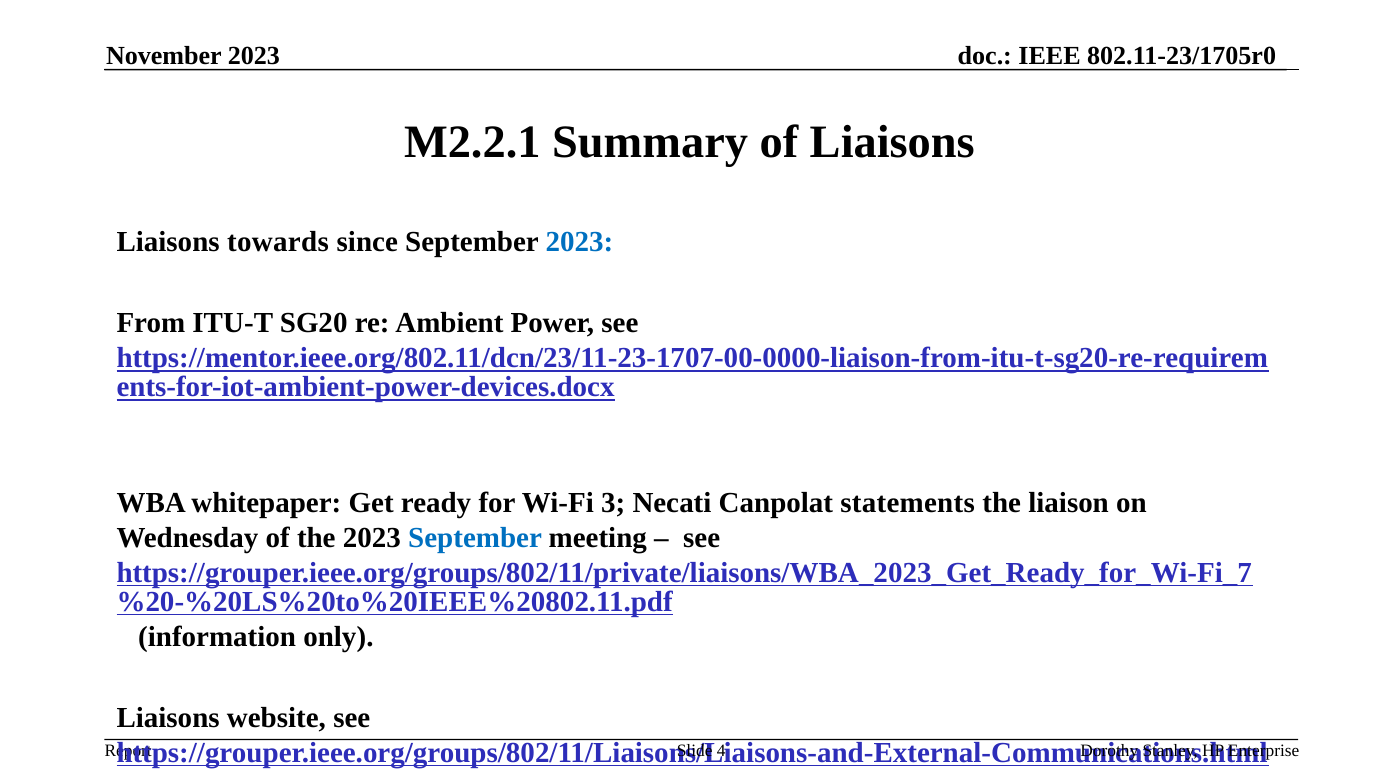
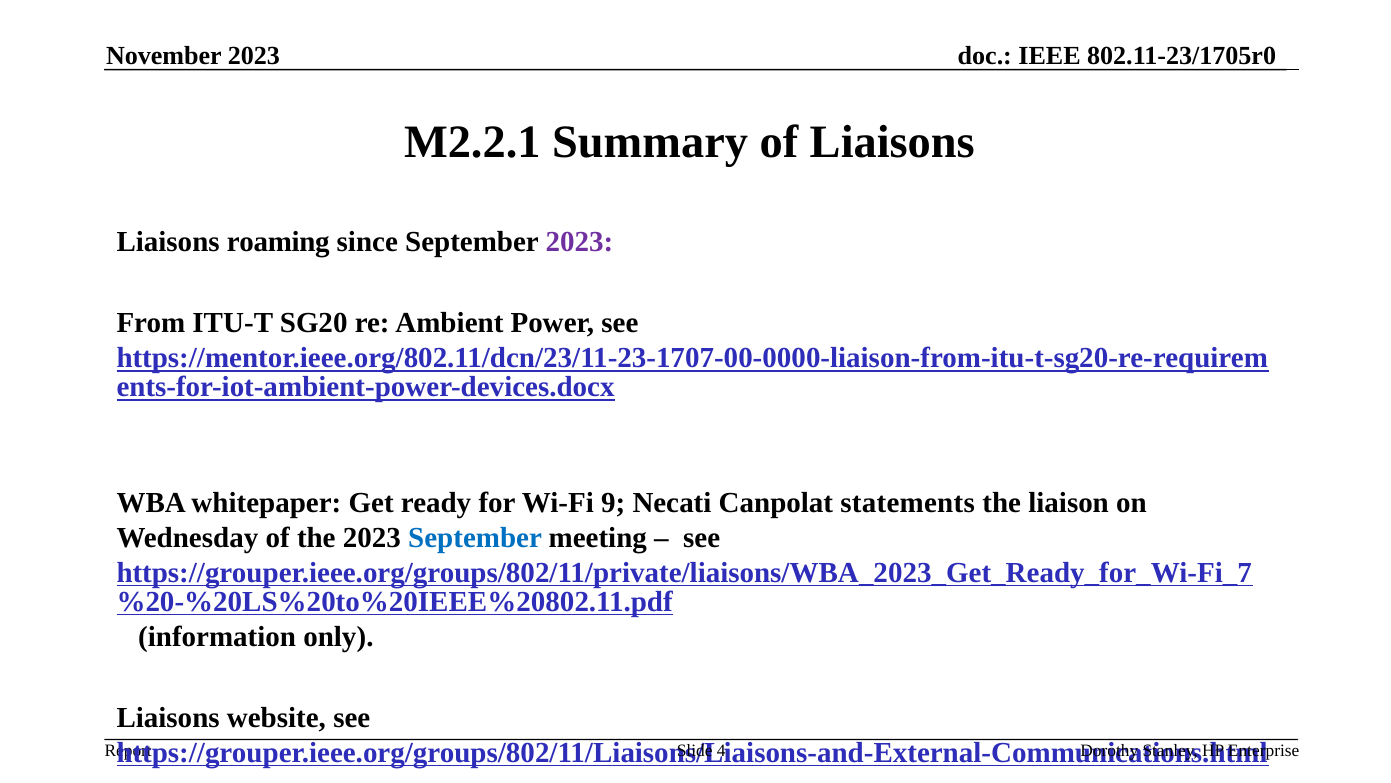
towards: towards -> roaming (278, 242)
2023 colour: blue -> purple (579, 242)
3: 3 -> 9 (613, 503)
